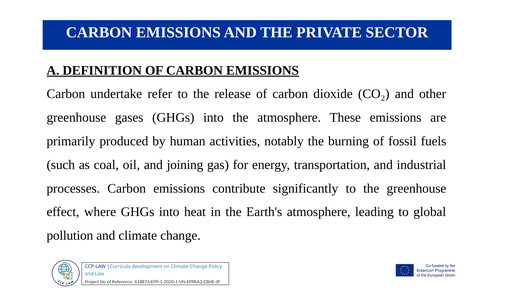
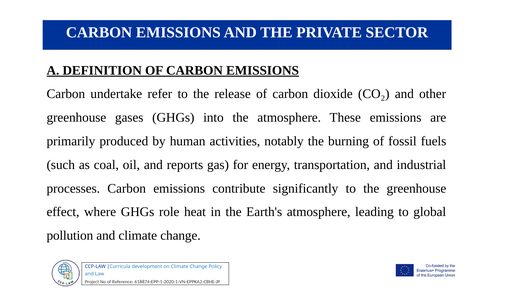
joining: joining -> reports (185, 165)
where GHGs into: into -> role (169, 212)
